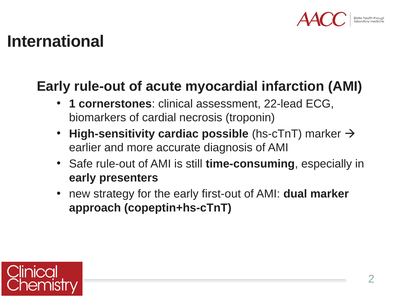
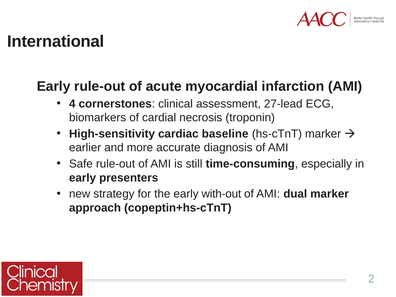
1: 1 -> 4 (72, 104)
22-lead: 22-lead -> 27-lead (283, 104)
possible: possible -> baseline (225, 134)
first-out: first-out -> with-out (221, 194)
